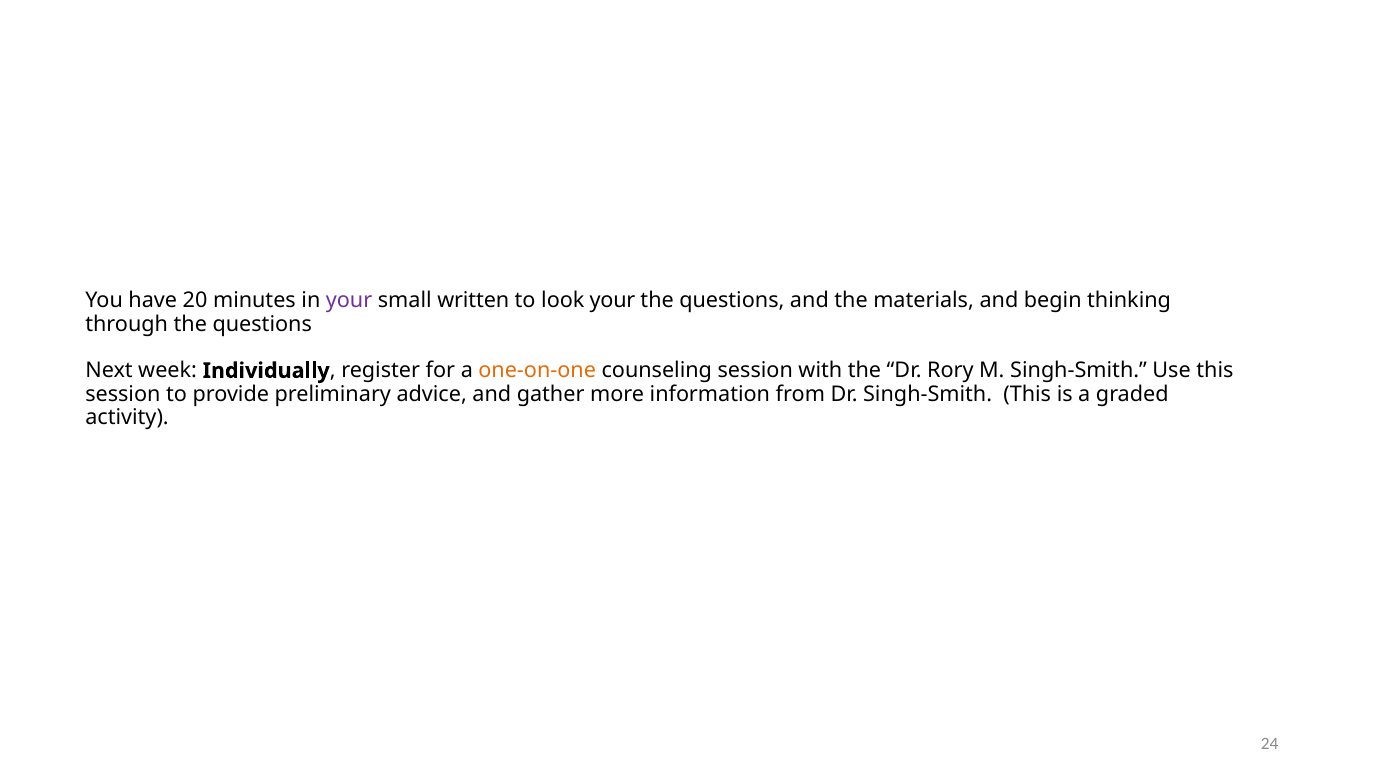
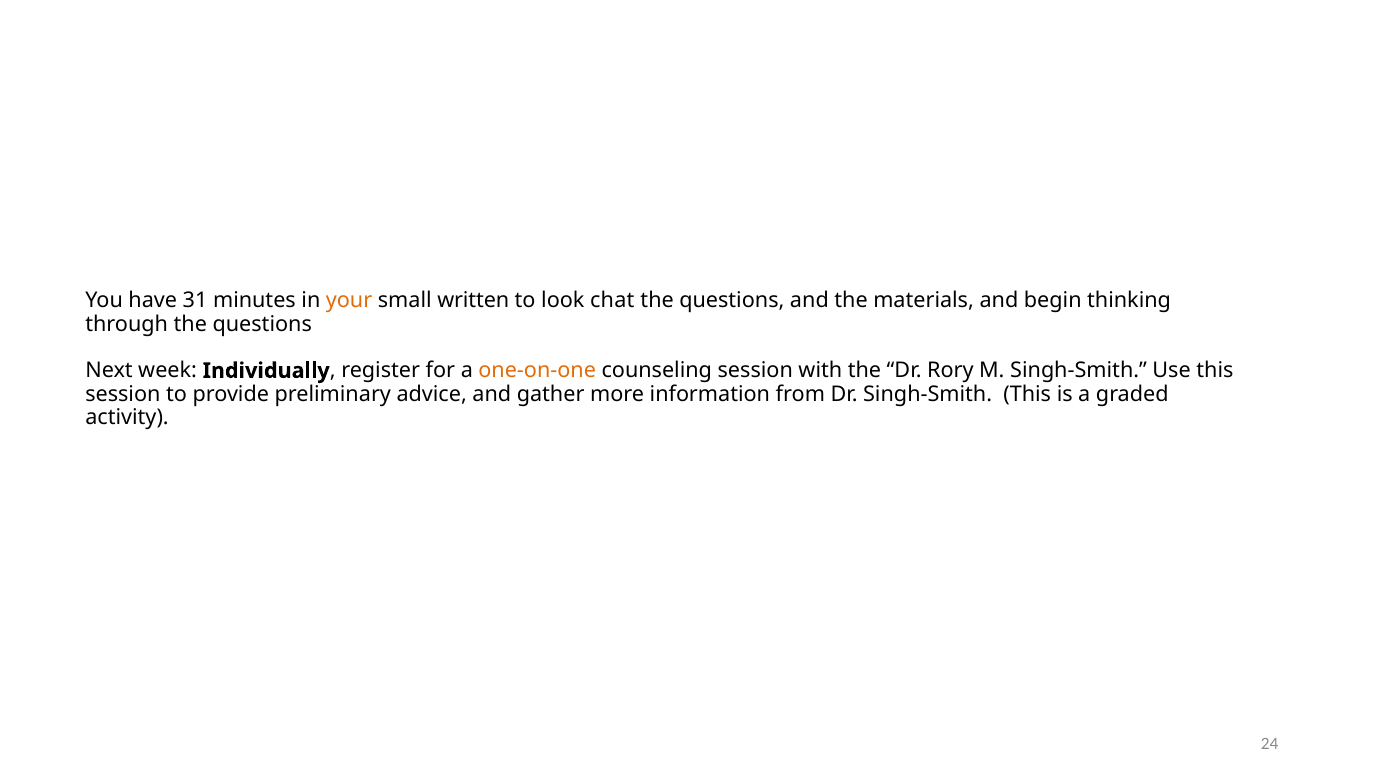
20: 20 -> 31 (195, 300)
your colour: purple -> orange (349, 300)
look your: your -> chat (612, 300)
